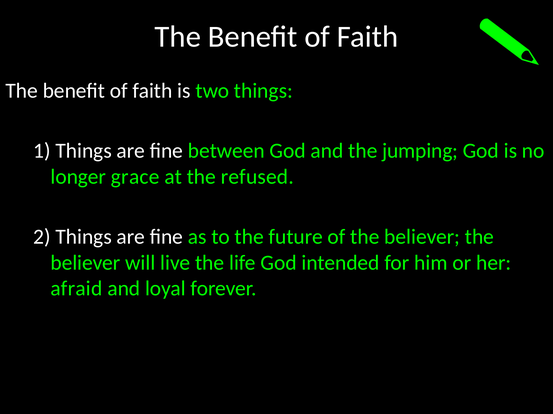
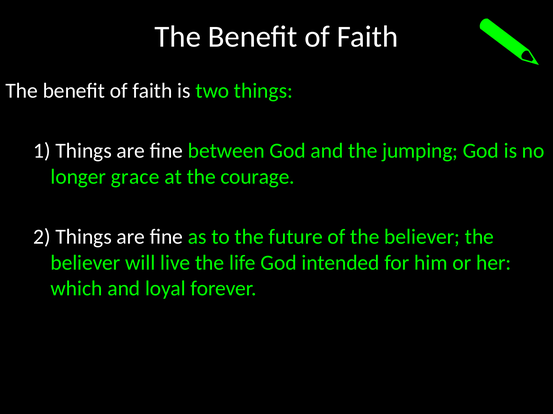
refused: refused -> courage (258, 177)
afraid: afraid -> which (77, 289)
